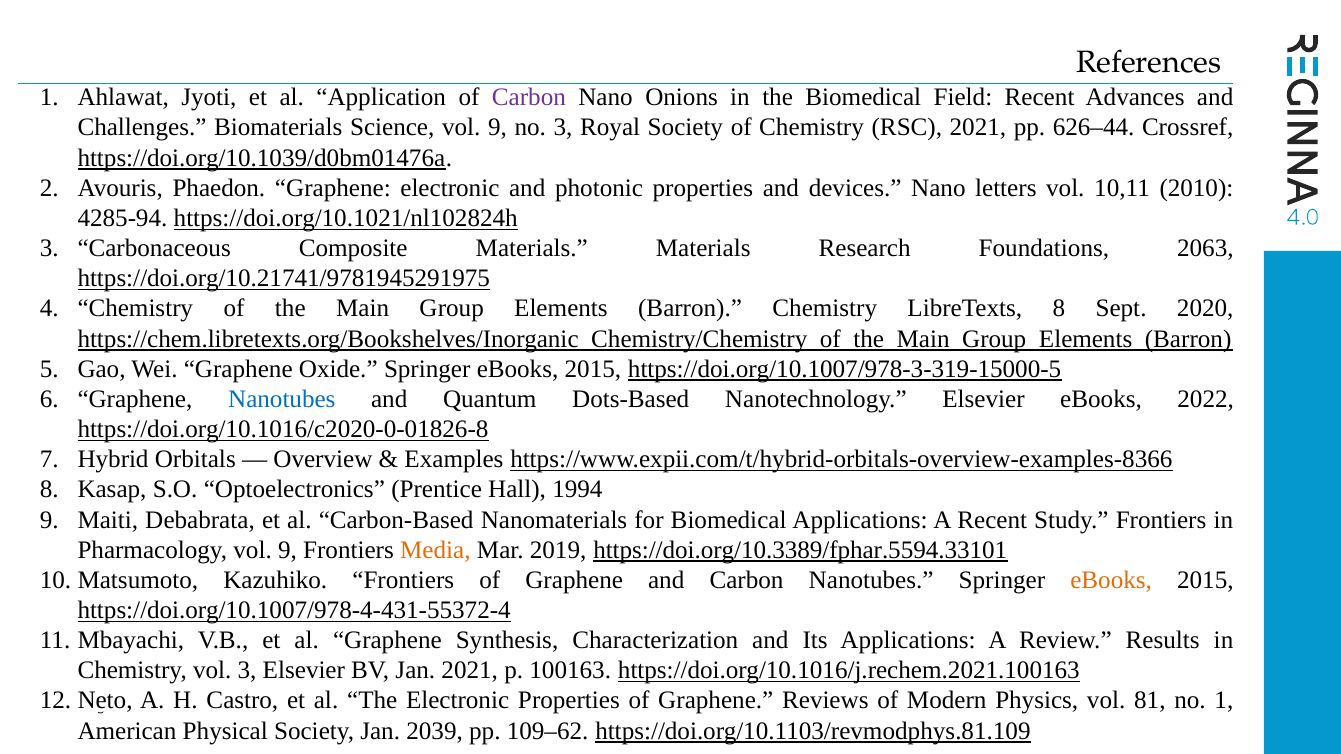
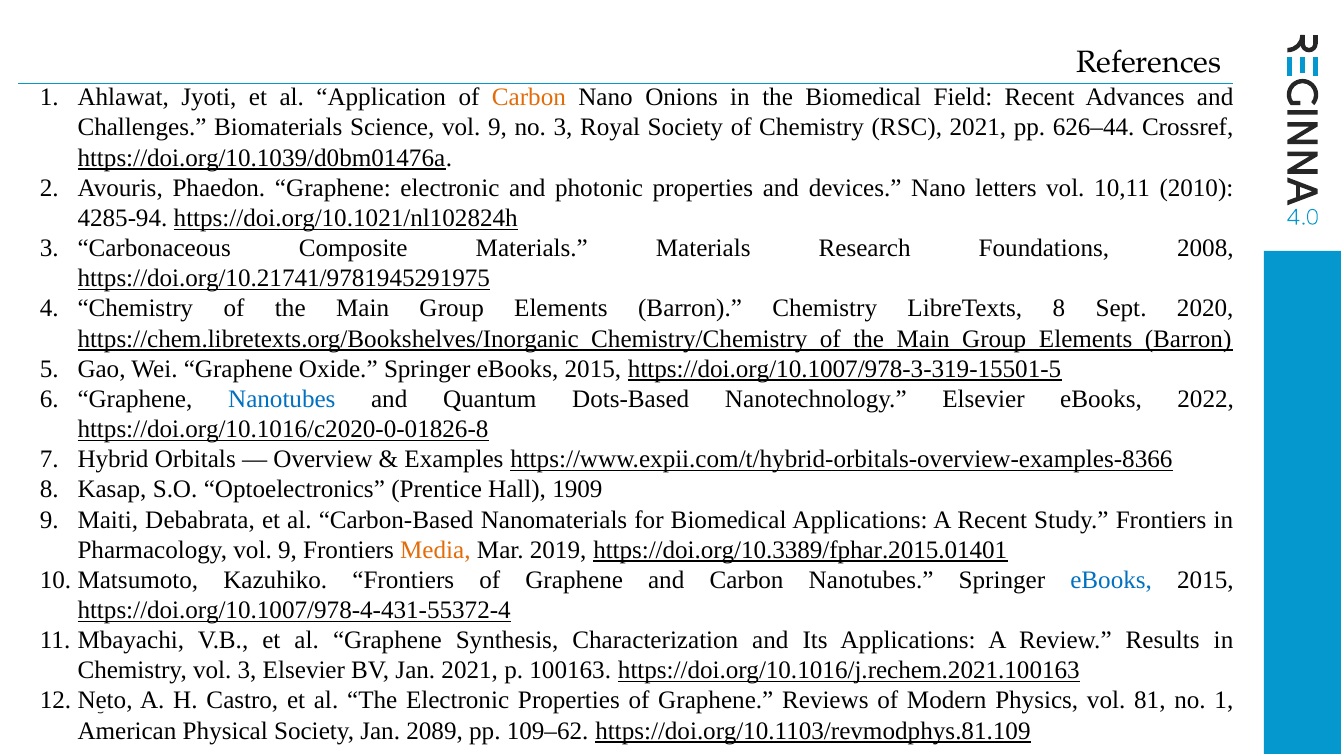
Carbon colour: purple -> orange (529, 98)
2063: 2063 -> 2008 (1205, 248)
https://doi.org/10.1007/978-3-319-15000-5: https://doi.org/10.1007/978-3-319-15000-5 -> https://doi.org/10.1007/978-3-319-15501-5 (845, 369)
1994: 1994 -> 1909 (577, 490)
https://doi.org/10.3389/fphar.5594.33101: https://doi.org/10.3389/fphar.5594.33101 -> https://doi.org/10.3389/fphar.2015.01401 (800, 550)
eBooks colour: orange -> blue (1111, 580)
2039: 2039 -> 2089 (435, 731)
